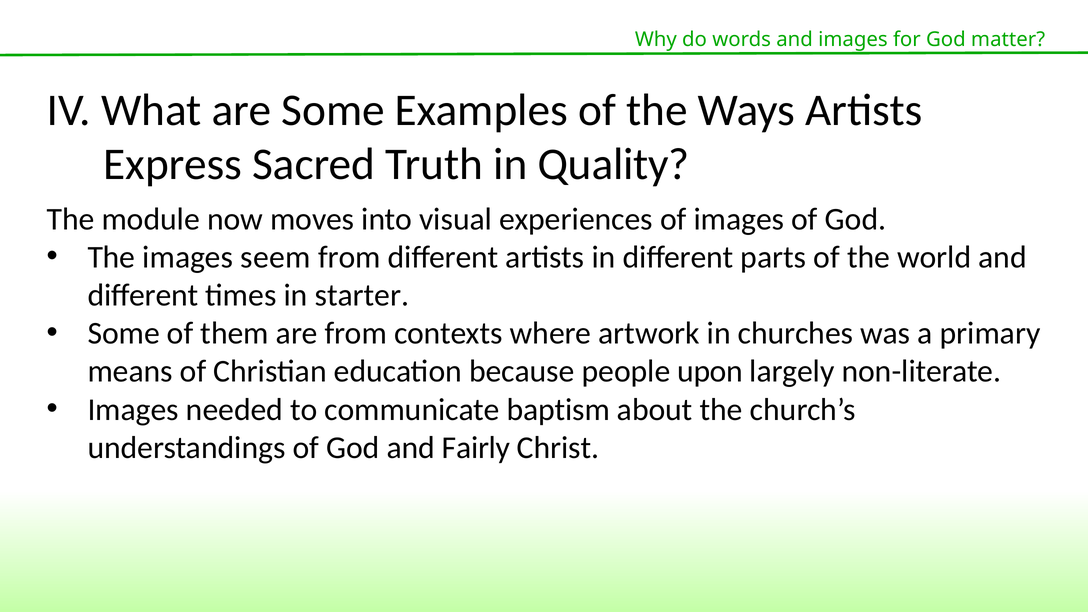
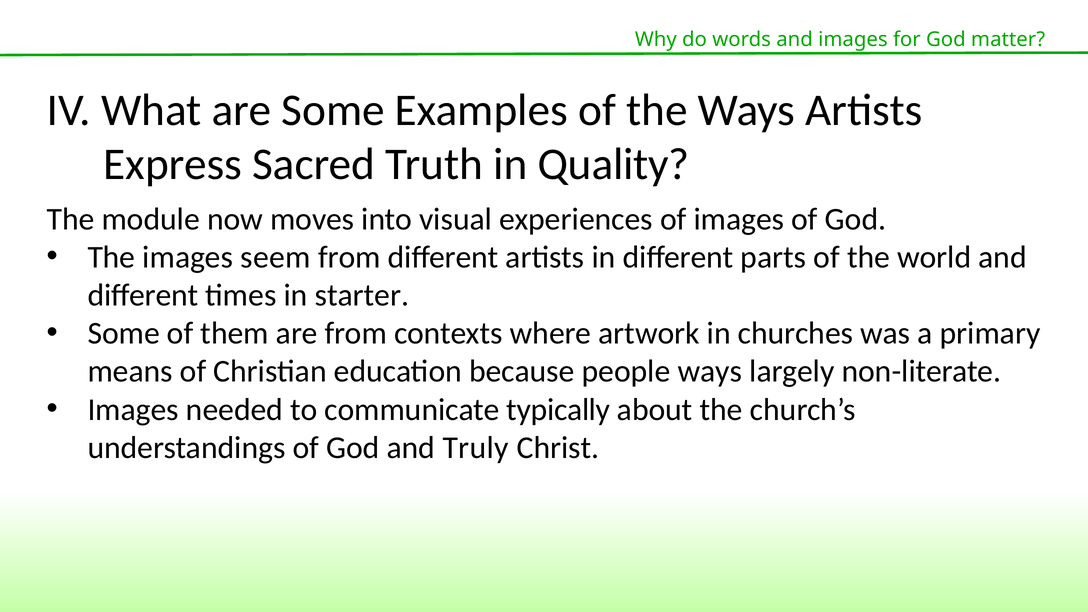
people upon: upon -> ways (710, 371)
baptism: baptism -> typically (558, 410)
Fairly: Fairly -> Truly (476, 448)
